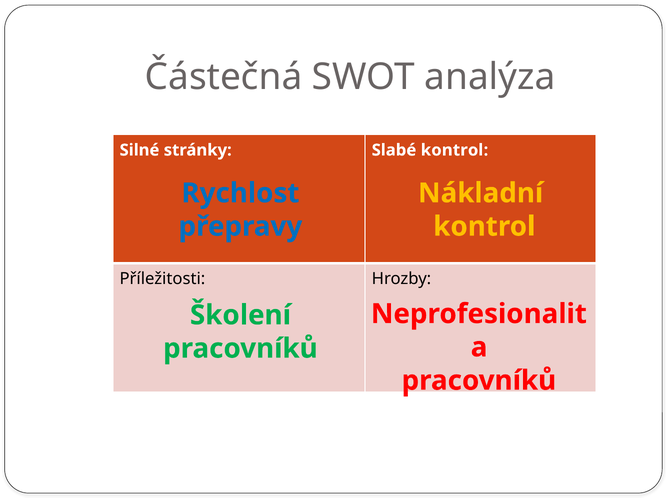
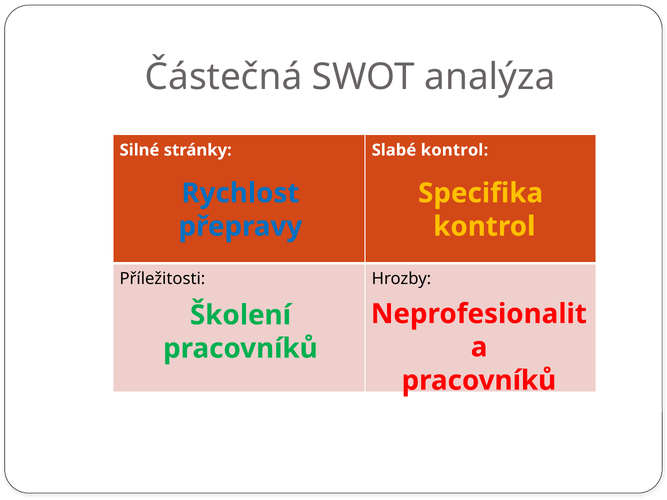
Nákladní: Nákladní -> Specifika (481, 193)
